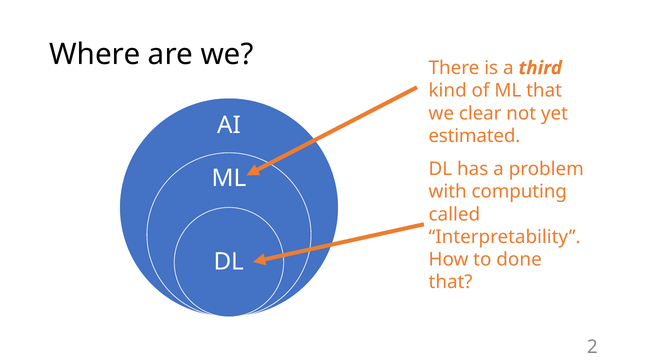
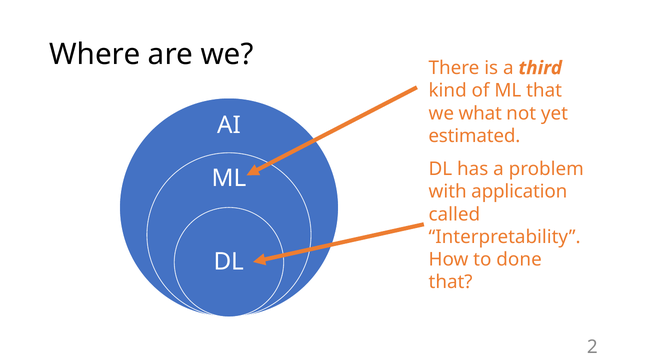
clear: clear -> what (480, 113)
computing: computing -> application (519, 192)
